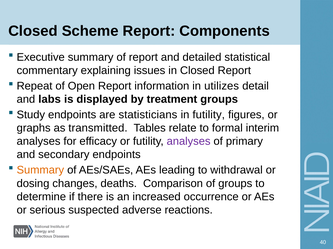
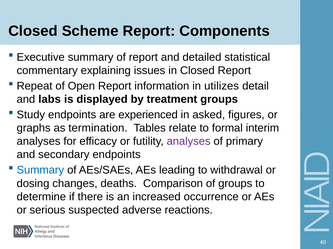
statisticians: statisticians -> experienced (148, 115)
in futility: futility -> asked (209, 115)
transmitted: transmitted -> termination (98, 128)
Summary colour: orange -> blue (40, 171)
